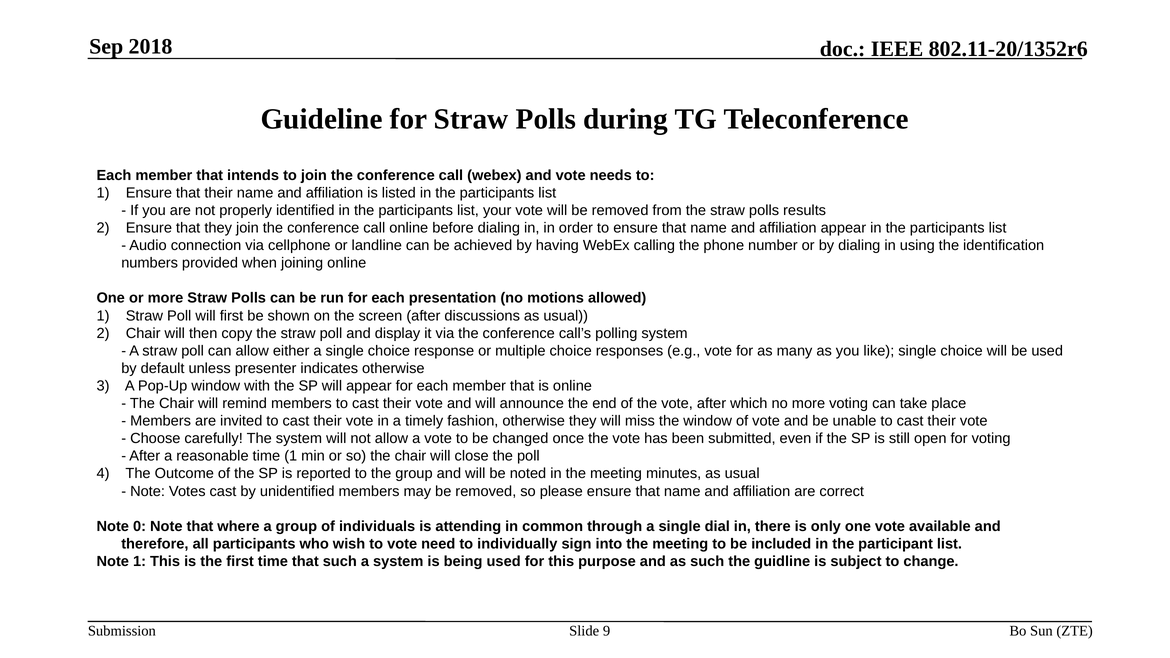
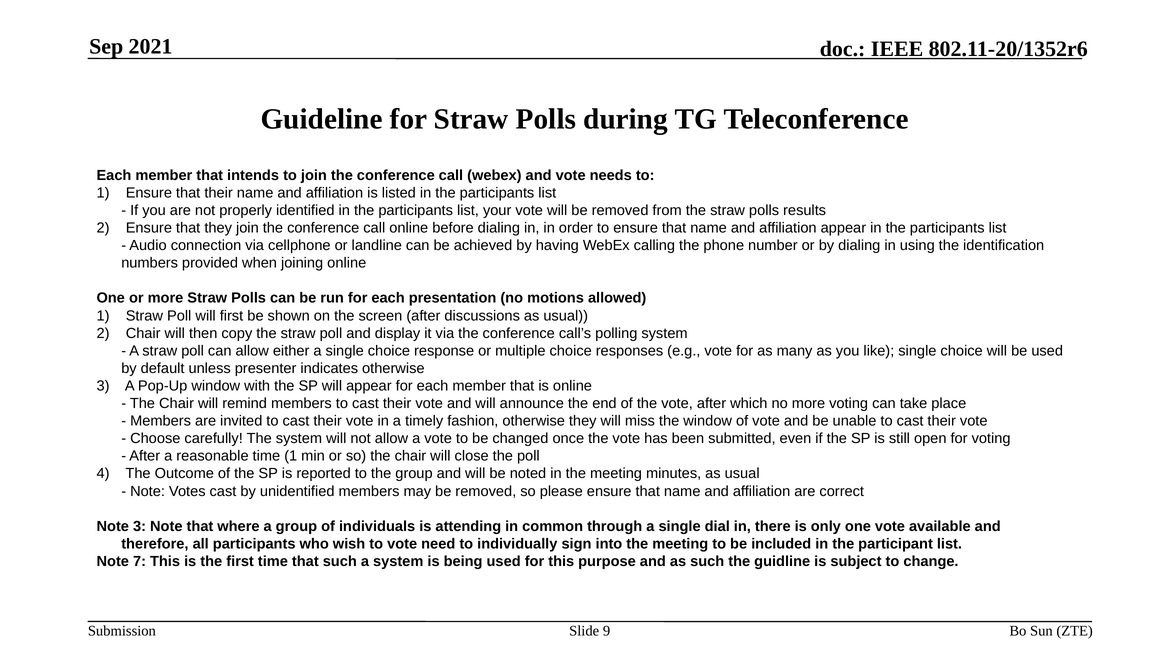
2018: 2018 -> 2021 (151, 47)
Note 0: 0 -> 3 (140, 526)
Note 1: 1 -> 7 (140, 561)
